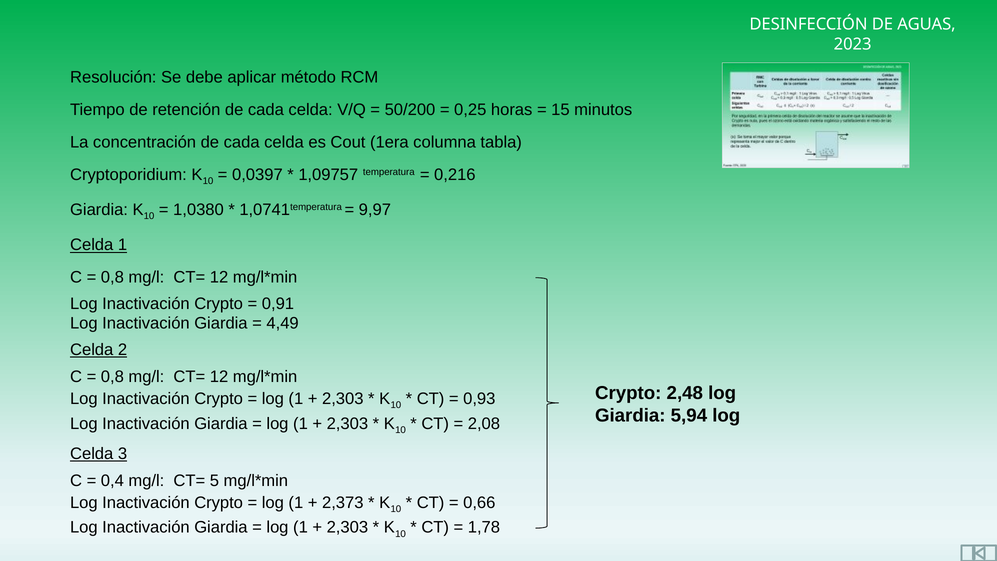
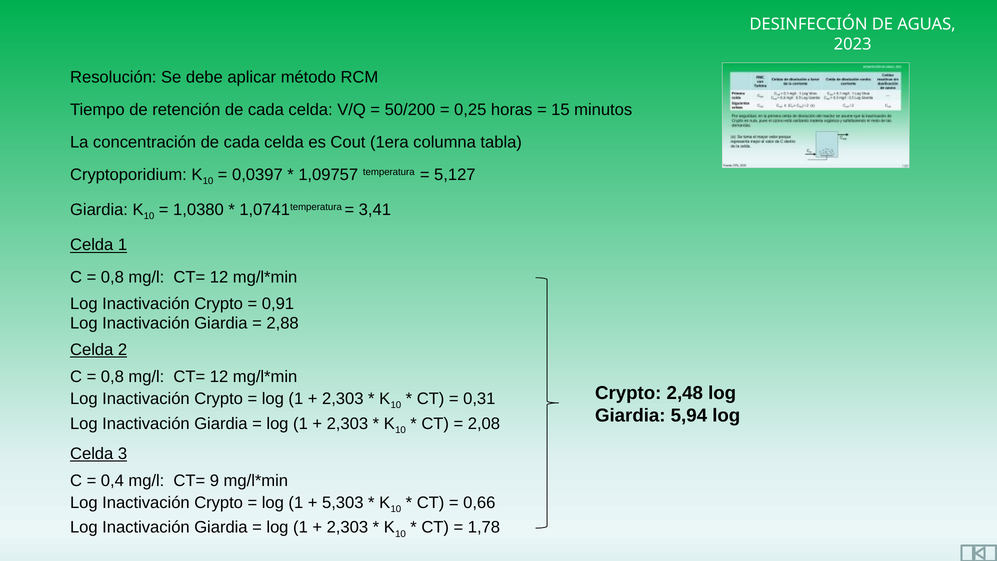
0,216: 0,216 -> 5,127 (455, 175)
9,97: 9,97 -> 3,41 (375, 210)
4,49: 4,49 -> 2,88 (283, 323)
0,93: 0,93 -> 0,31 (479, 399)
5: 5 -> 9 (214, 481)
2,373: 2,373 -> 5,303 (343, 503)
